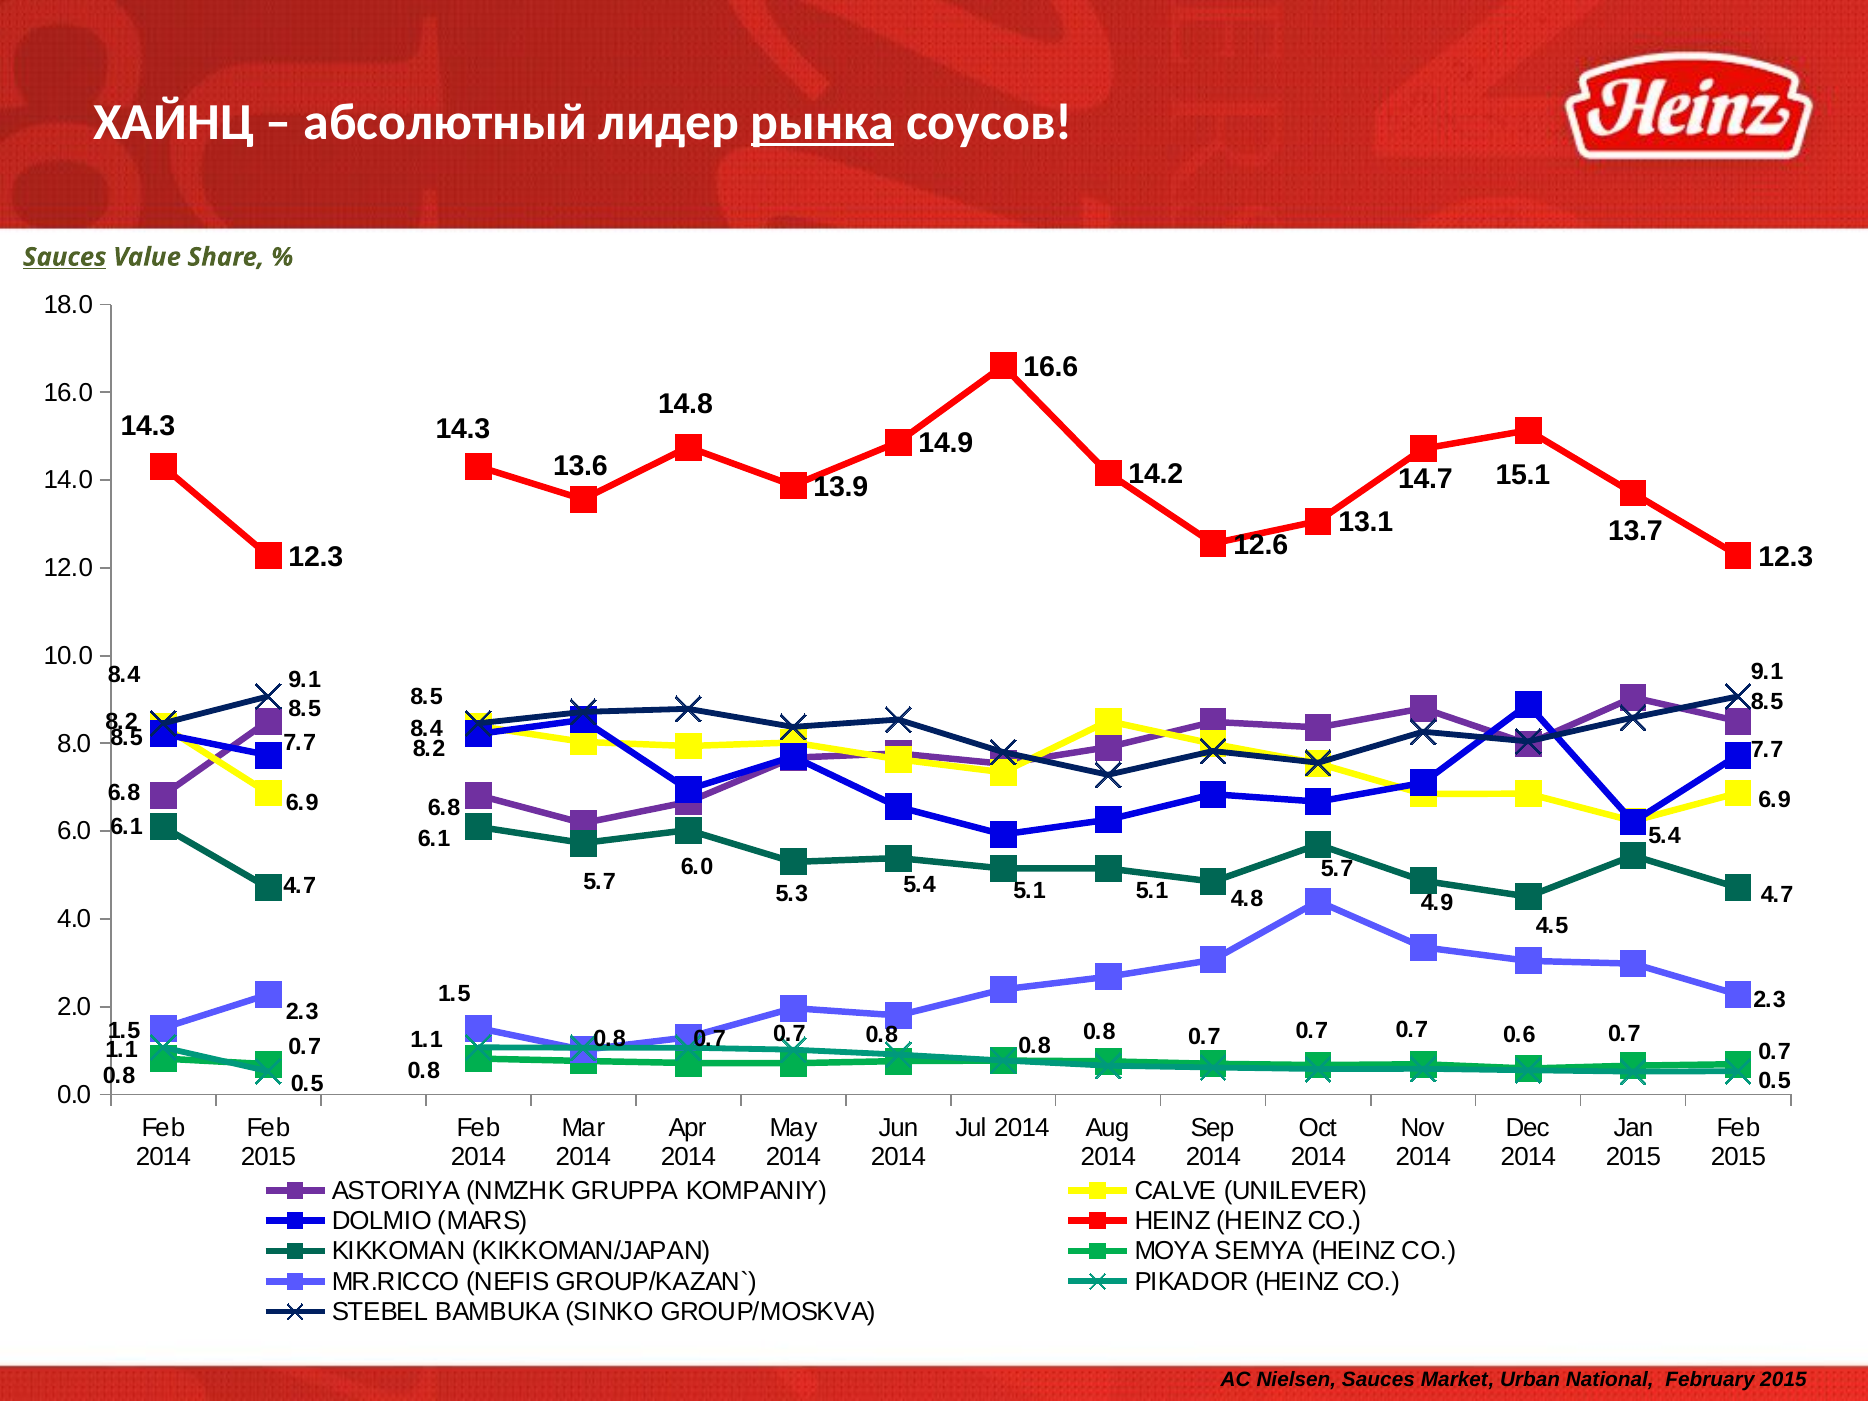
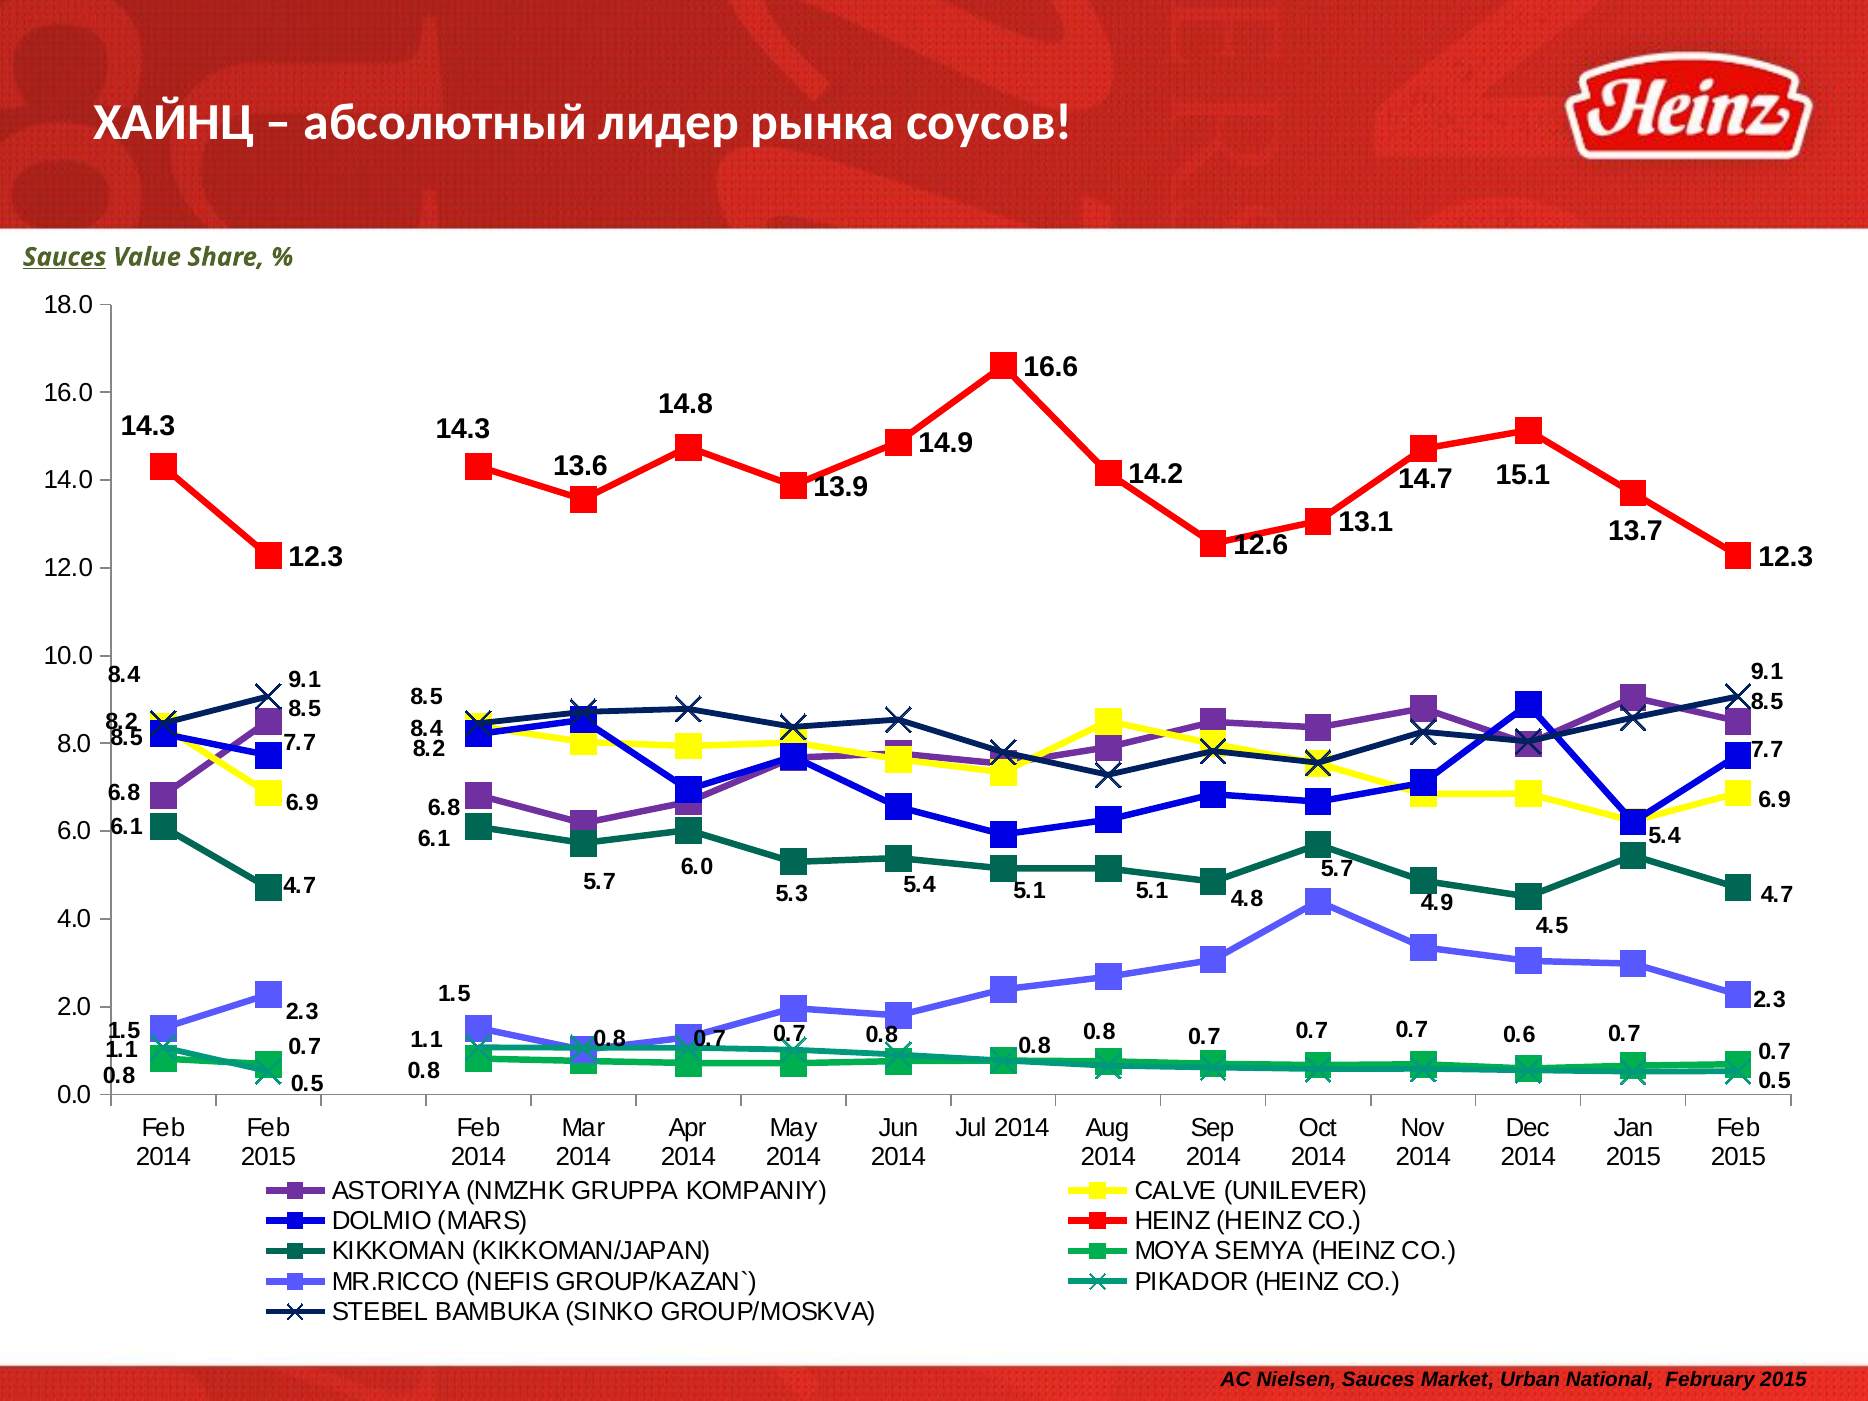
рынка underline: present -> none (823, 122)
